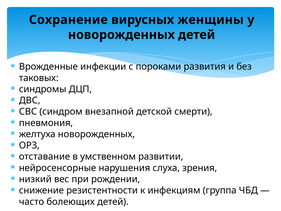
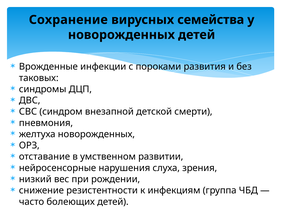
женщины: женщины -> семейства (211, 20)
